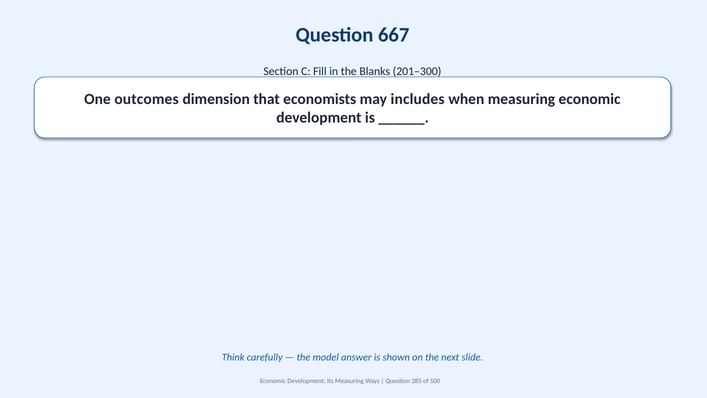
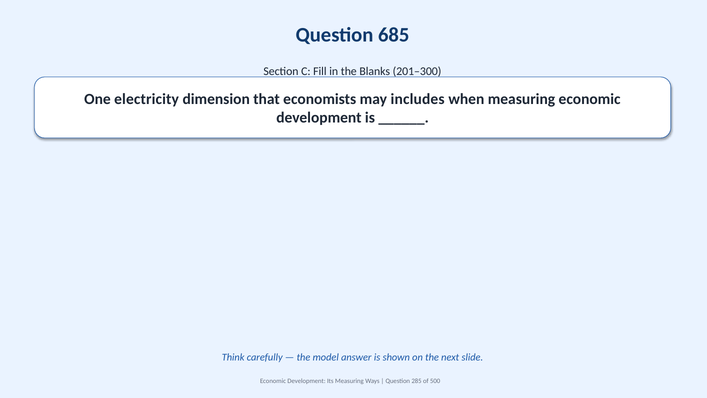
667: 667 -> 685 (394, 35)
outcomes: outcomes -> electricity (147, 99)
